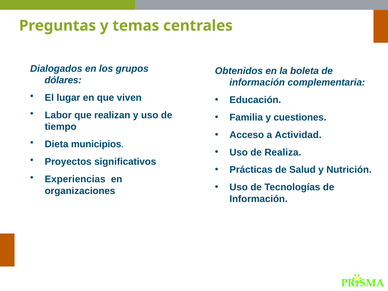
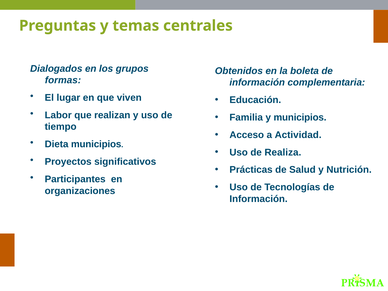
dólares: dólares -> formas (63, 80)
y cuestiones: cuestiones -> municipios (300, 117)
Experiencias: Experiencias -> Participantes (75, 179)
